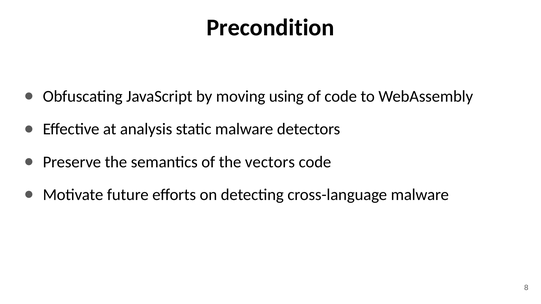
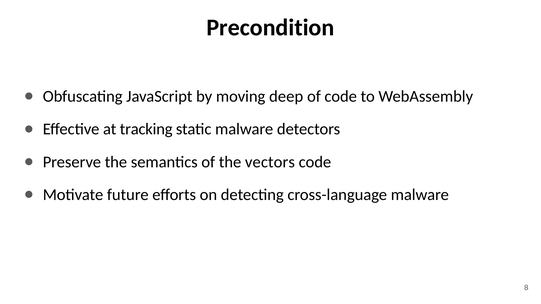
using: using -> deep (286, 96)
analysis: analysis -> tracking (146, 129)
